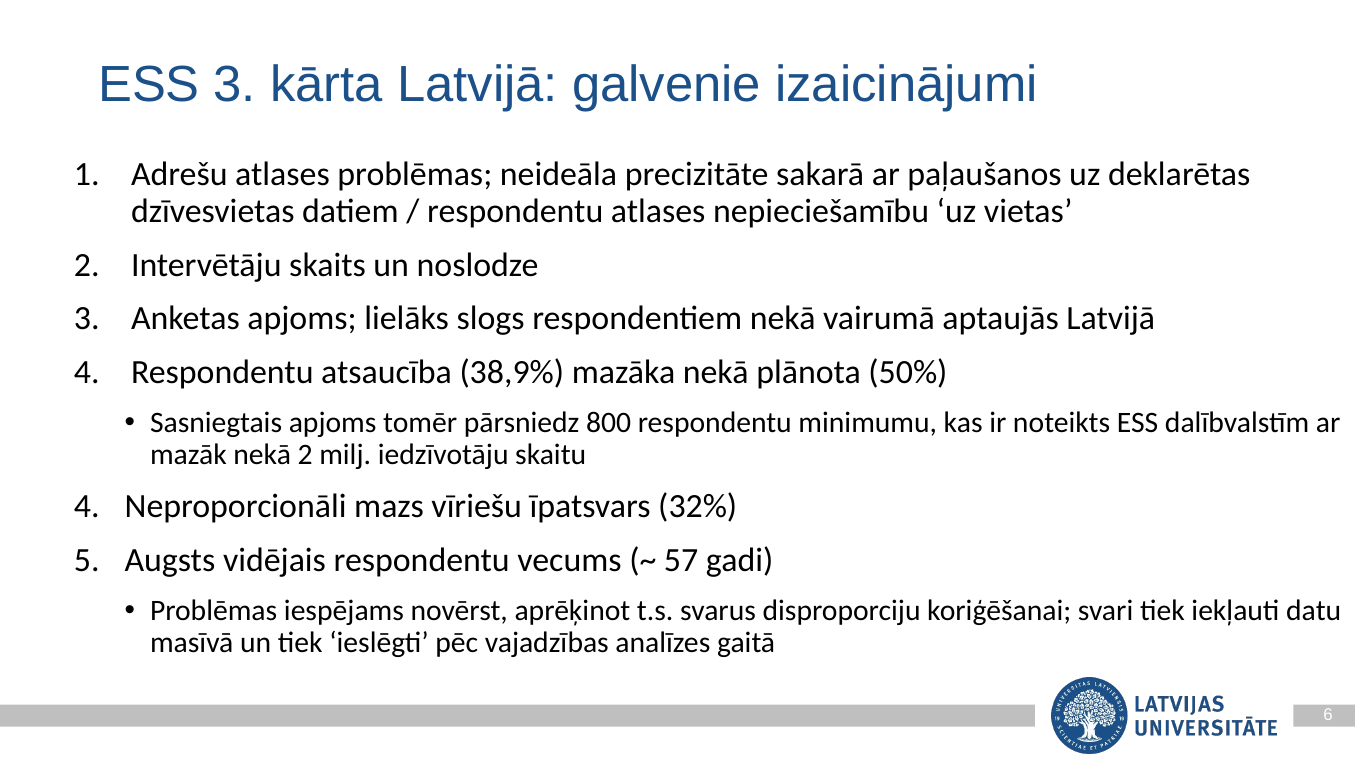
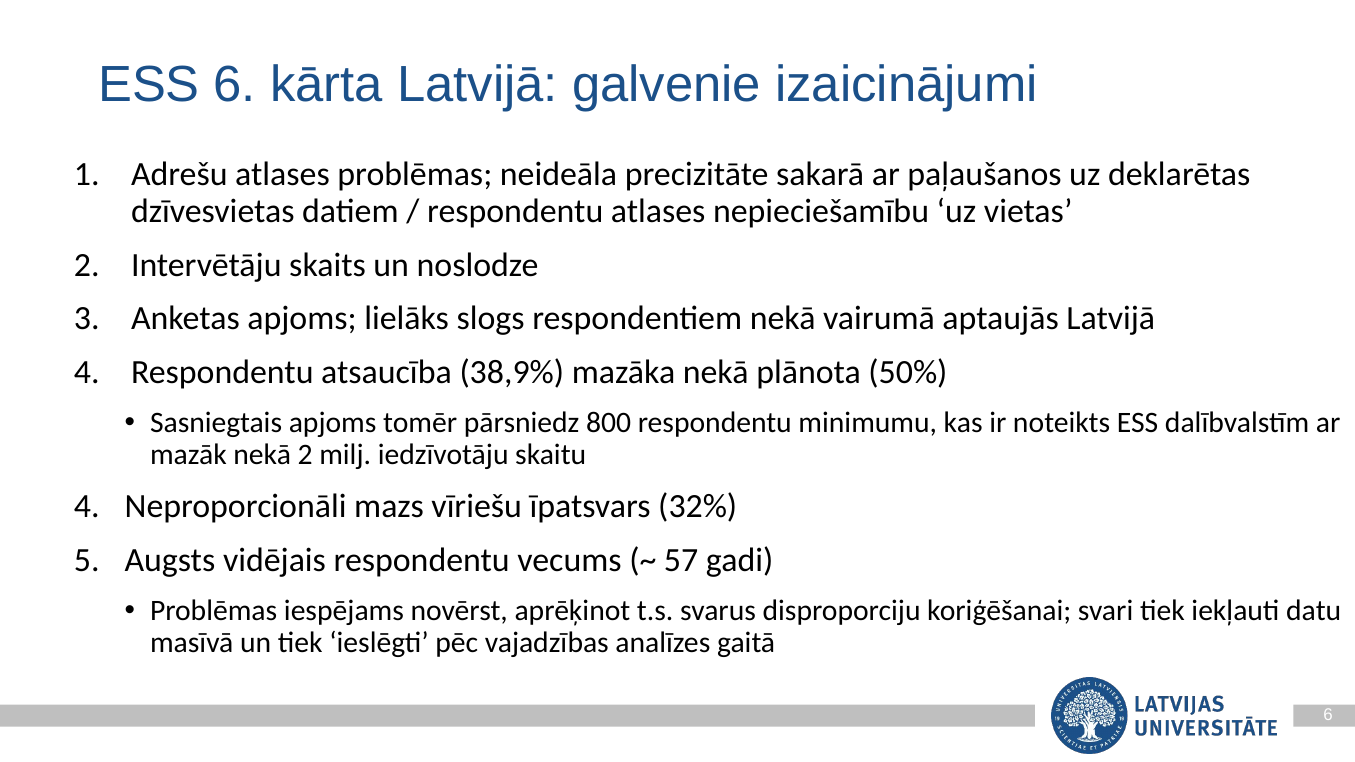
ESS 3: 3 -> 6 (235, 85)
